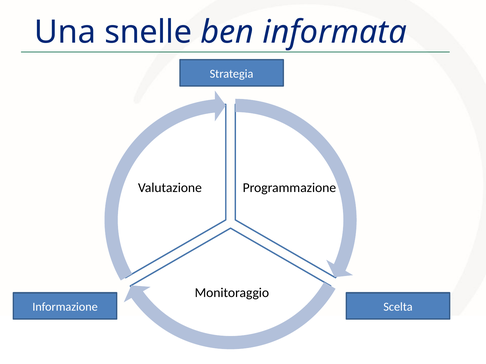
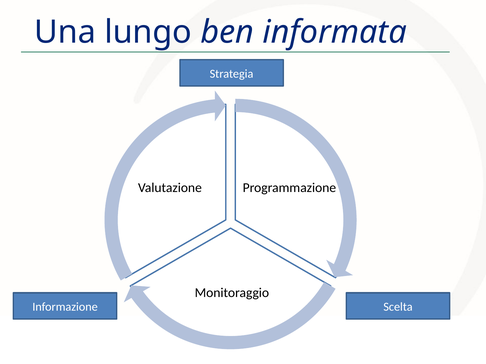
snelle: snelle -> lungo (148, 32)
